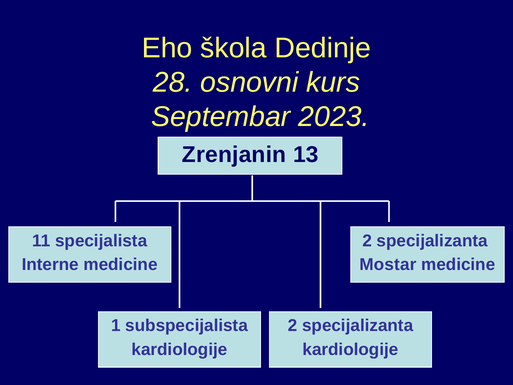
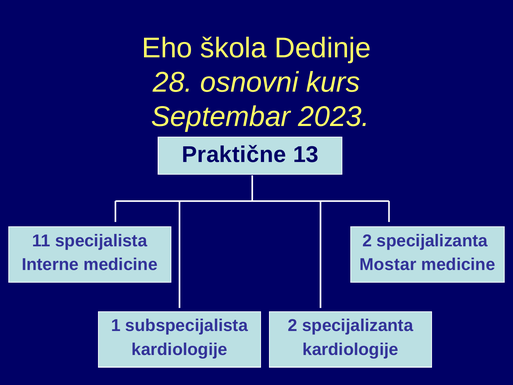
Zrenjanin: Zrenjanin -> Praktične (234, 155)
